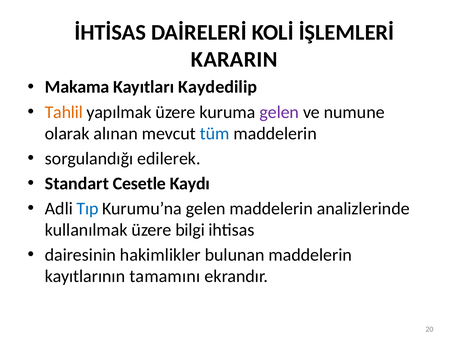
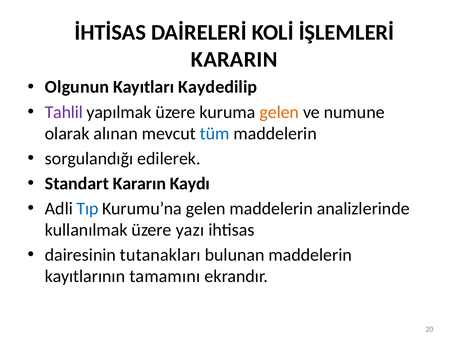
Makama: Makama -> Olgunun (77, 87)
Tahlil colour: orange -> purple (64, 112)
gelen colour: purple -> orange (279, 112)
Cesetle: Cesetle -> Kararın (139, 184)
bilgi: bilgi -> yazı (190, 230)
hakimlikler: hakimlikler -> tutanakları (160, 256)
